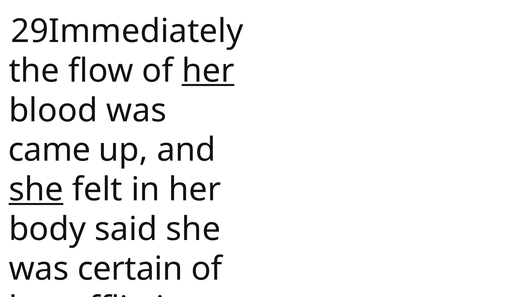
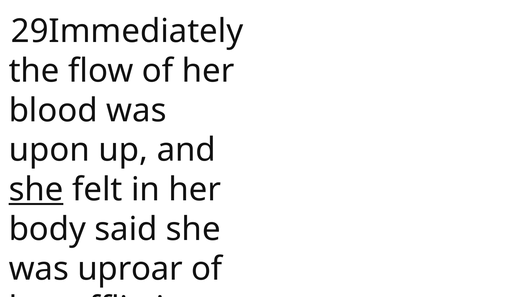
her underline: present -> none (208, 71)
came: came -> upon (49, 150)
certain: certain -> uproar (130, 269)
